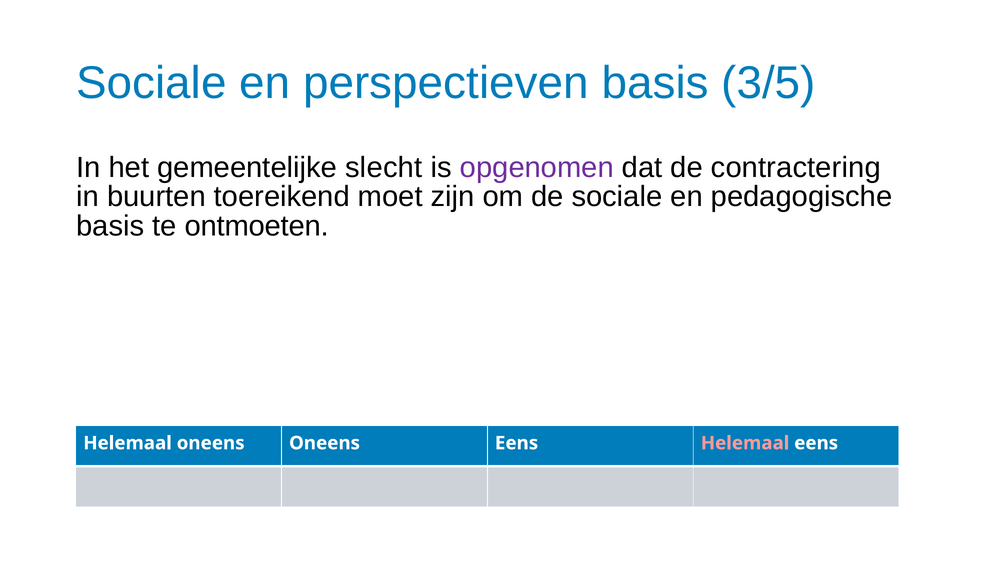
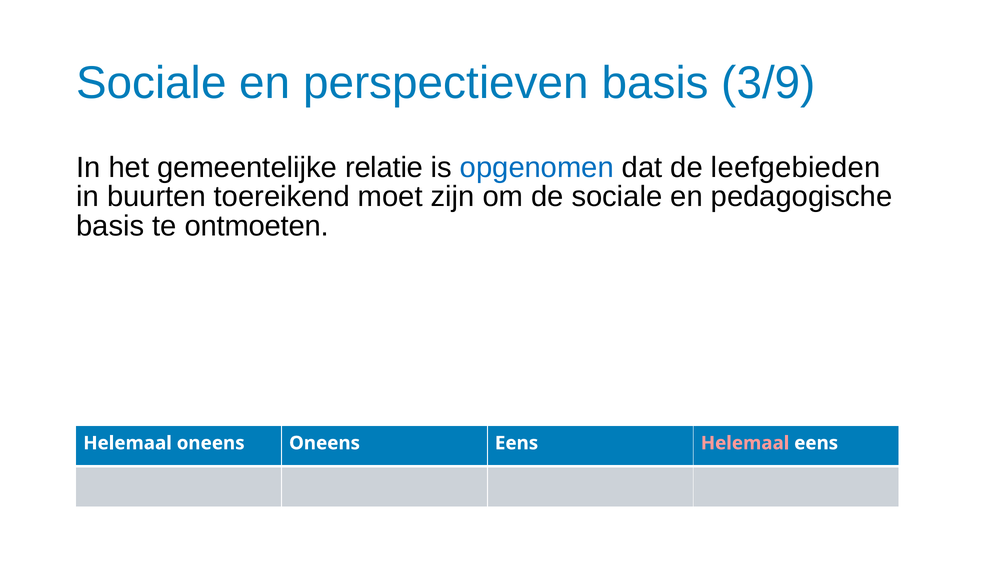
3/5: 3/5 -> 3/9 (768, 83)
slecht: slecht -> relatie (384, 167)
opgenomen colour: purple -> blue (537, 167)
contractering: contractering -> leefgebieden (796, 167)
